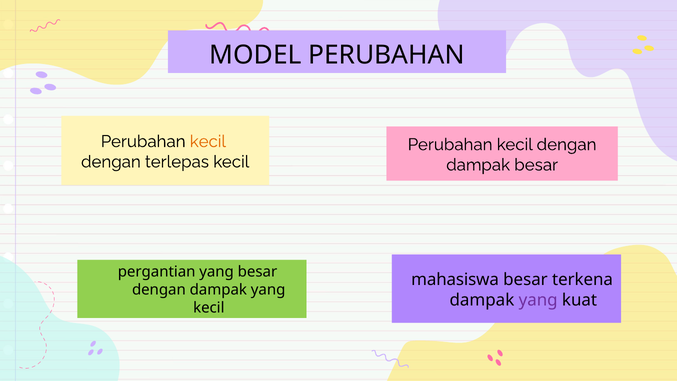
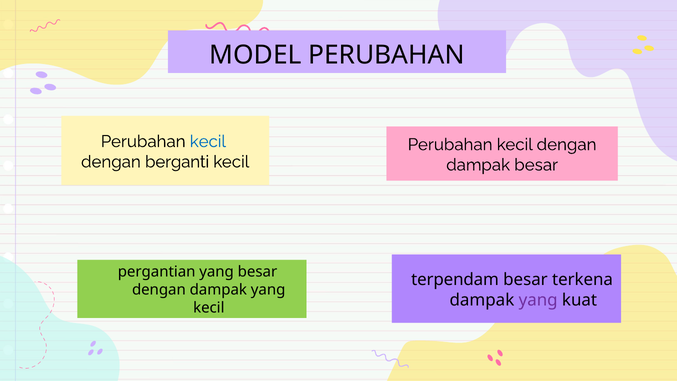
kecil colour: orange -> blue (208, 141)
terlepas: terlepas -> berganti (177, 162)
mahasiswa: mahasiswa -> terpendam (455, 280)
